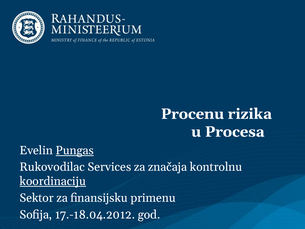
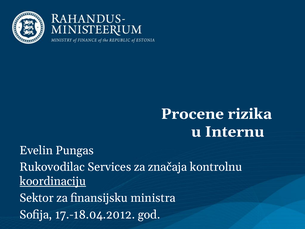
Procenu: Procenu -> Procene (192, 114)
Procesa: Procesa -> Internu (235, 132)
Pungas underline: present -> none (75, 150)
primenu: primenu -> ministra (153, 198)
